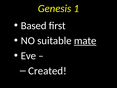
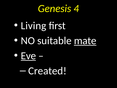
1: 1 -> 4 (76, 8)
Based: Based -> Living (34, 26)
Eve underline: none -> present (28, 56)
